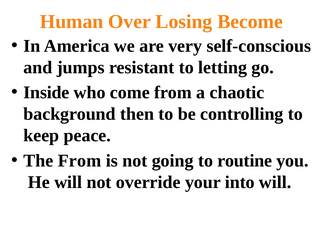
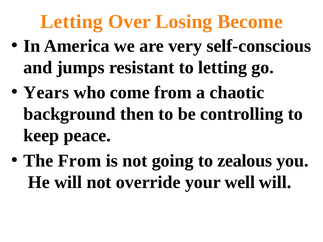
Human: Human -> Letting (72, 22)
Inside: Inside -> Years (46, 93)
routine: routine -> zealous (245, 161)
into: into -> well (240, 182)
